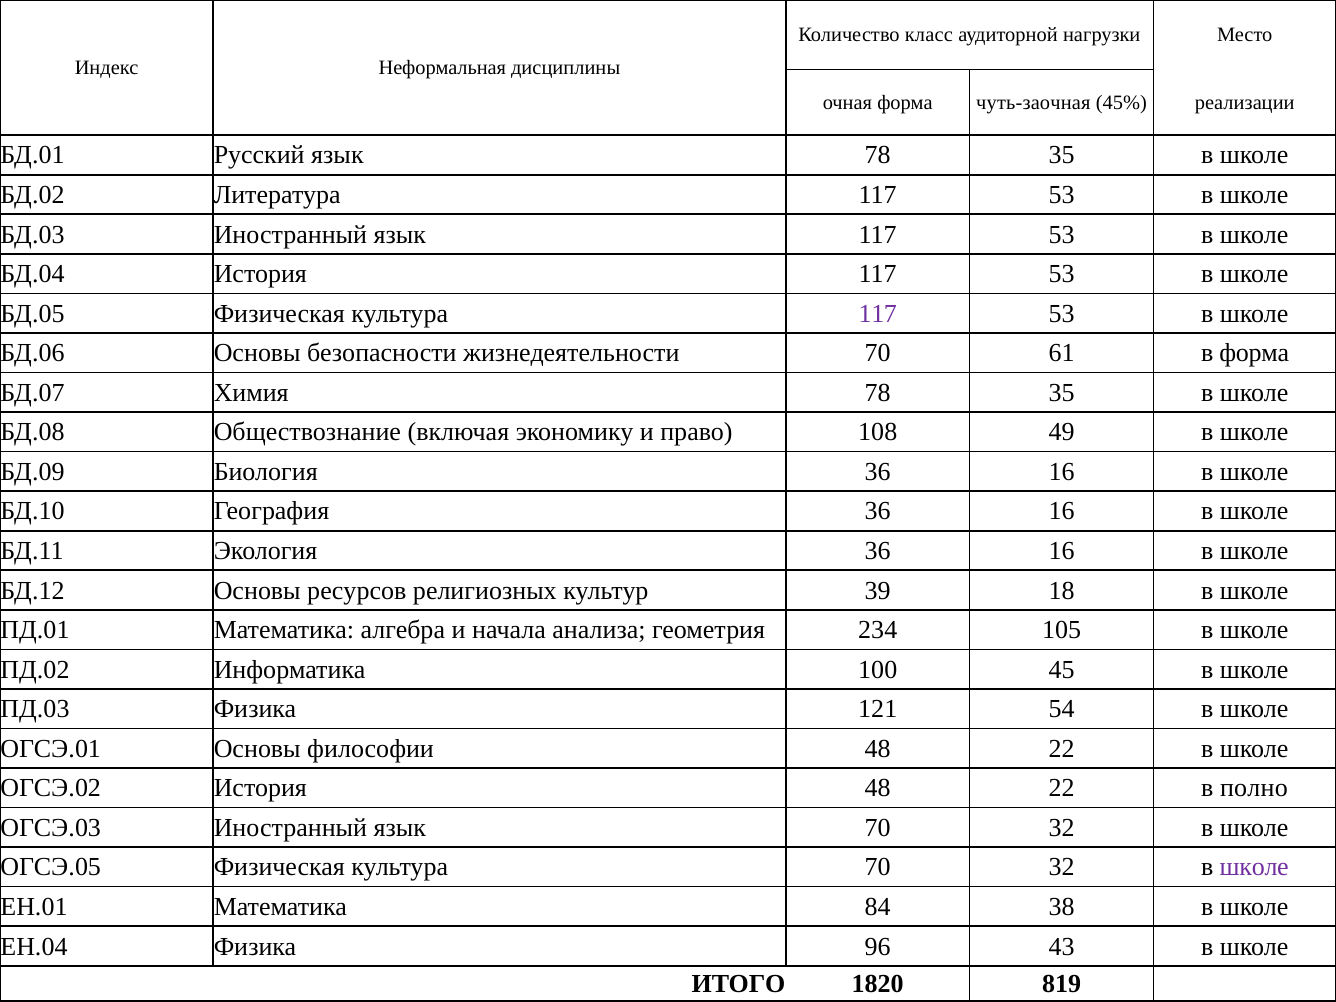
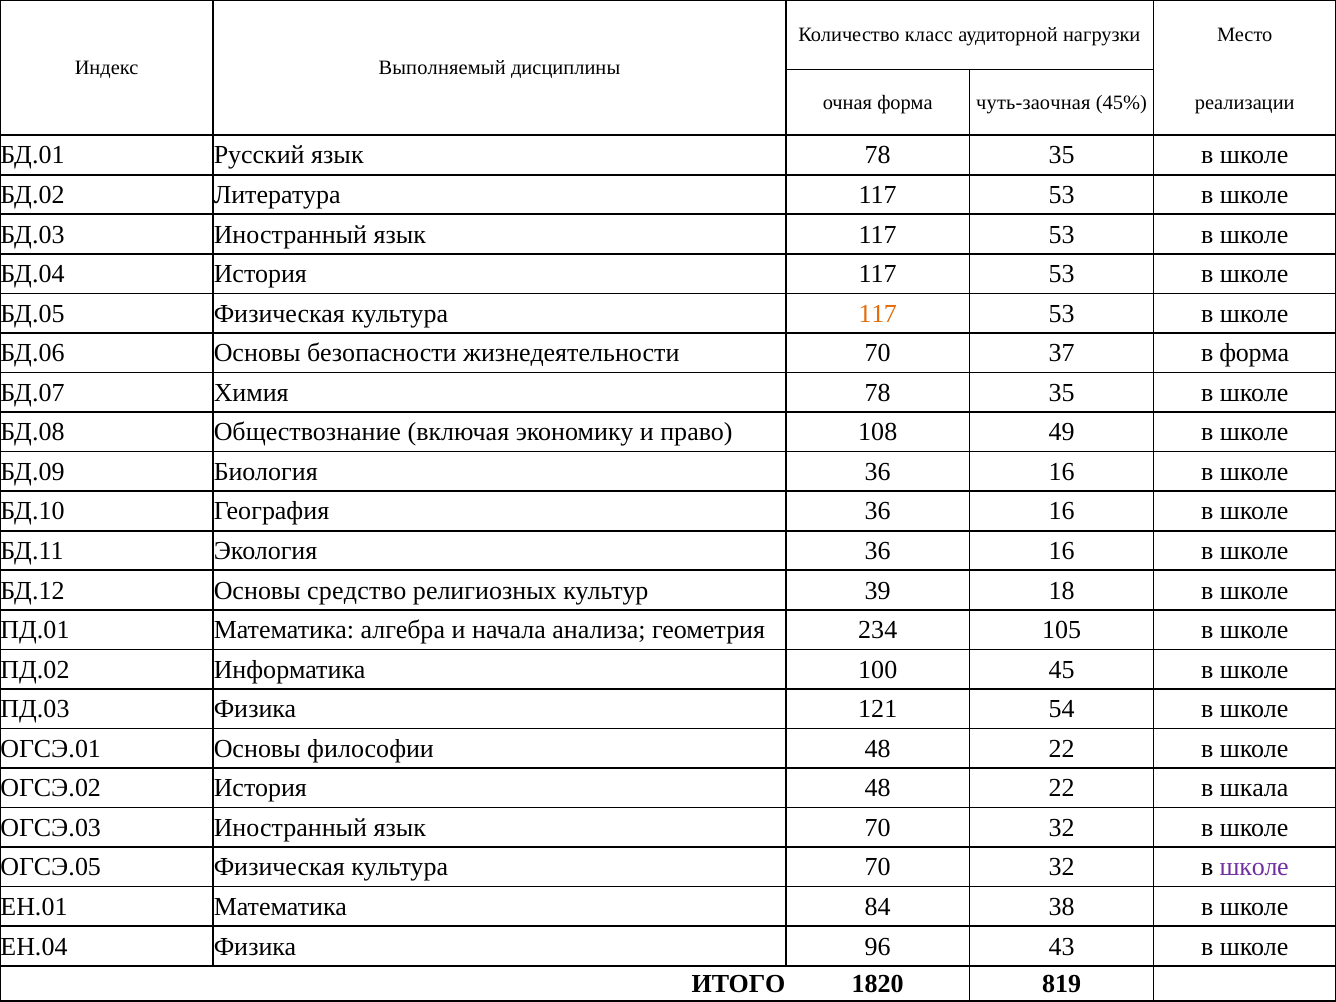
Неформальная: Неформальная -> Выполняемый (442, 68)
117 colour: purple -> orange (878, 314)
61: 61 -> 37 (1062, 353)
ресурсов: ресурсов -> средство (357, 590)
полно: полно -> шкала (1254, 788)
